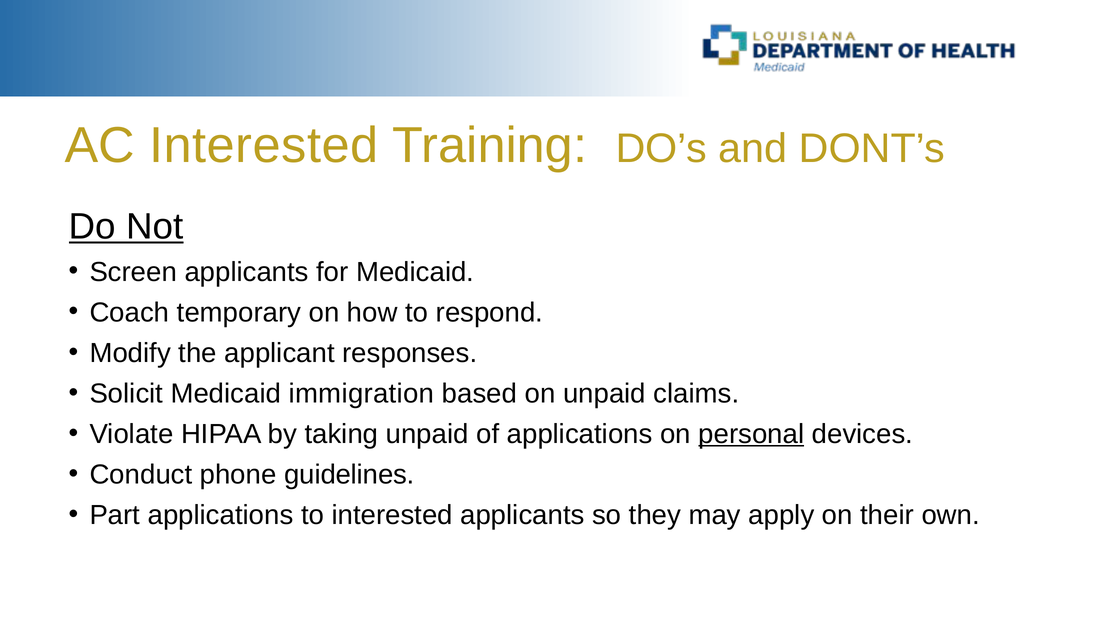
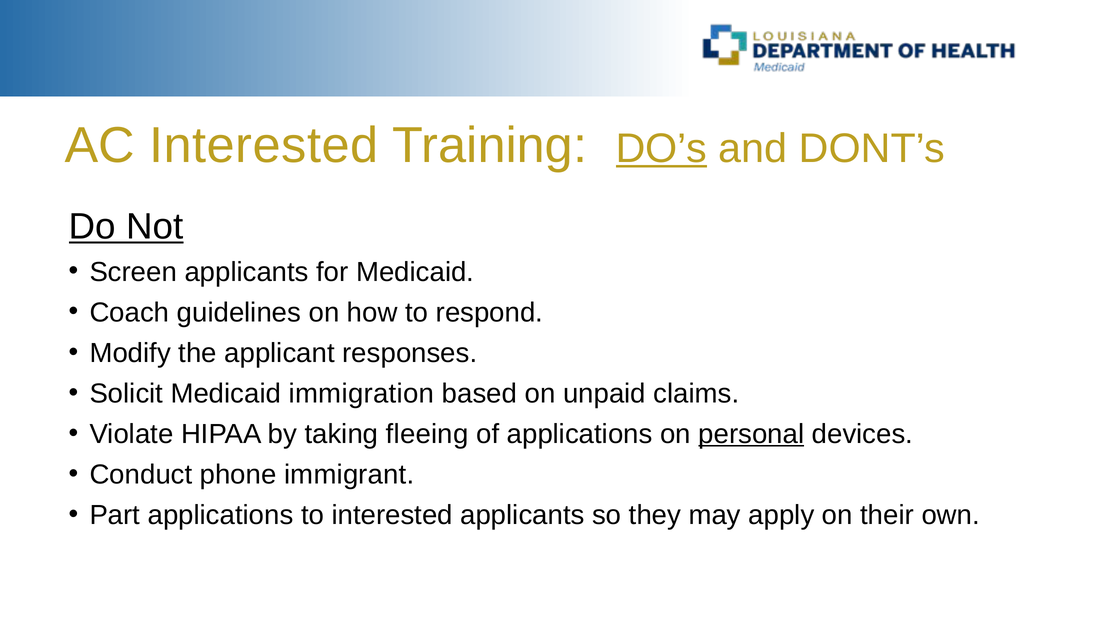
DO’s underline: none -> present (661, 148)
temporary: temporary -> guidelines (239, 313)
taking unpaid: unpaid -> fleeing (427, 434)
guidelines: guidelines -> immigrant (349, 475)
